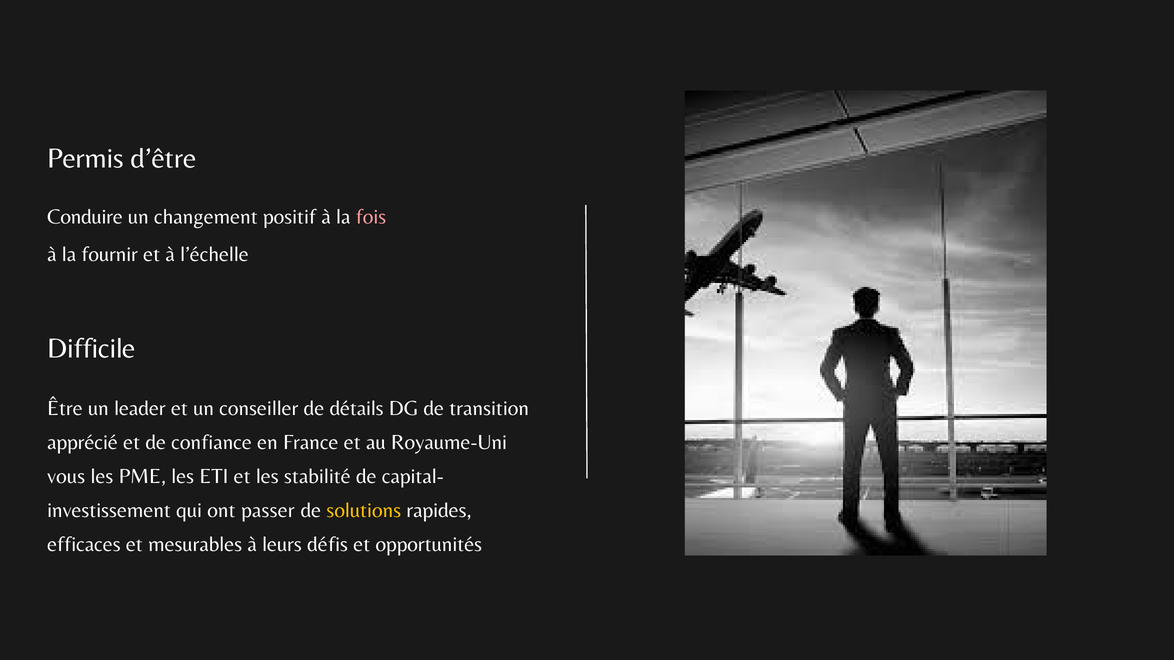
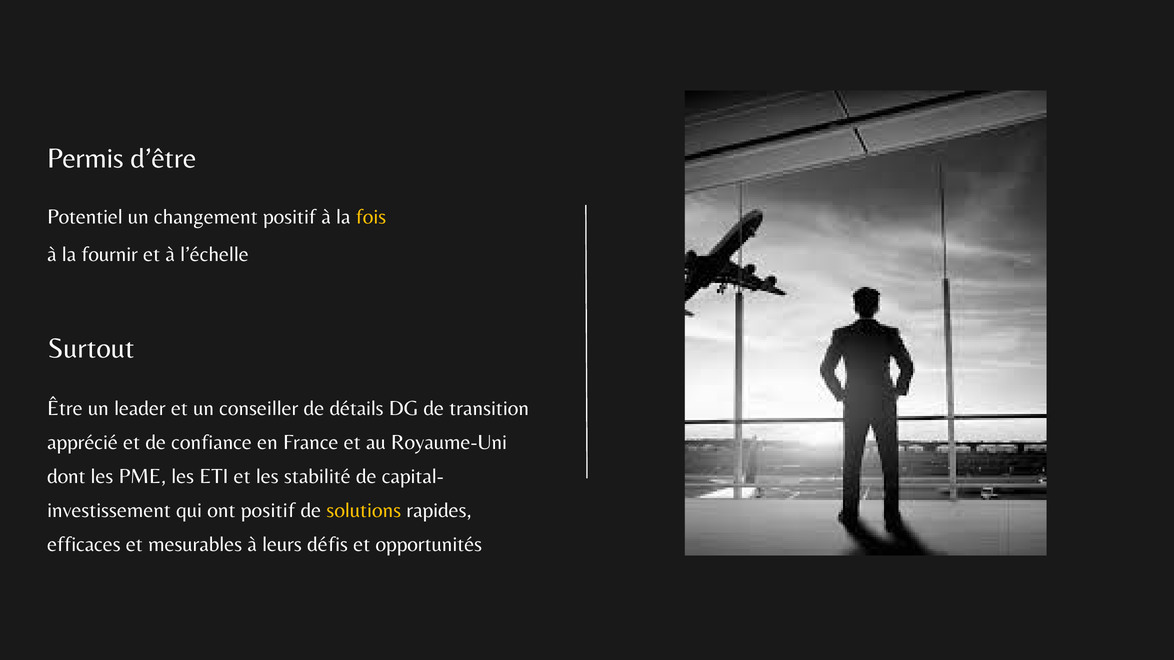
Conduire: Conduire -> Potentiel (85, 217)
fois colour: pink -> yellow (371, 217)
Difficile: Difficile -> Surtout (91, 348)
vous: vous -> dont (66, 477)
ont passer: passer -> positif (268, 511)
